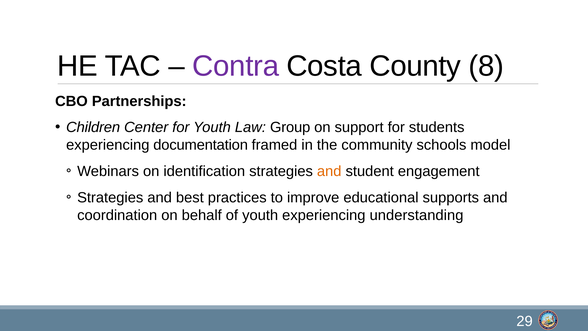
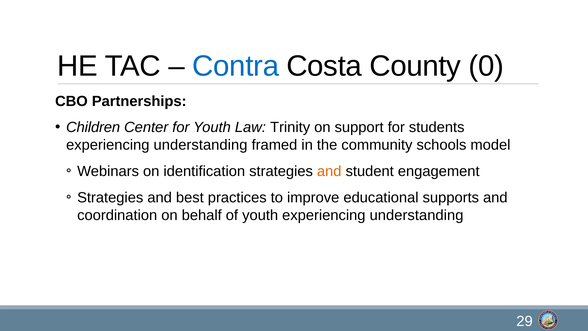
Contra colour: purple -> blue (236, 66)
8: 8 -> 0 (486, 66)
Group: Group -> Trinity (290, 127)
documentation: documentation -> understanding (201, 145)
